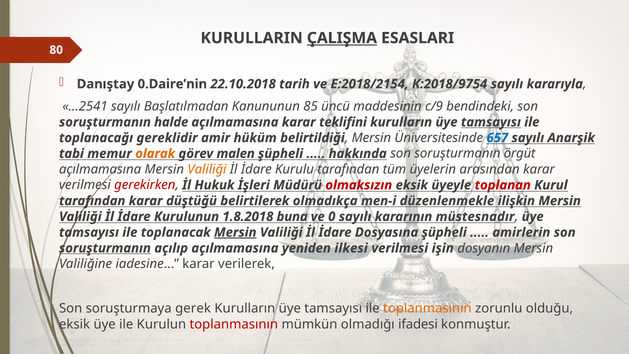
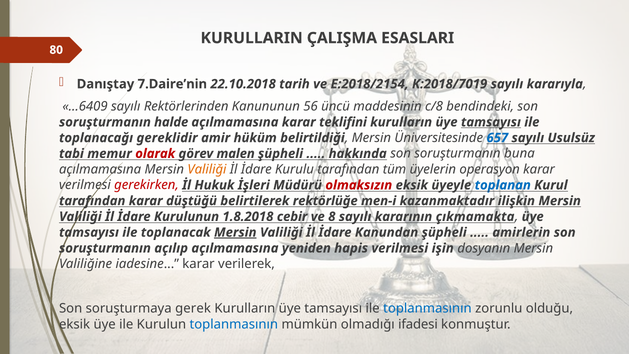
ÇALIŞMA underline: present -> none (342, 38)
0.Daire’nin: 0.Daire’nin -> 7.Daire’nin (172, 84)
K:2018/9754: K:2018/9754 -> K:2018/7019 (450, 84)
…2541: …2541 -> …6409 (85, 106)
Başlatılmadan: Başlatılmadan -> Rektörlerinden (186, 106)
85: 85 -> 56 (311, 106)
c/9: c/9 -> c/8 (434, 106)
Anarşik: Anarşik -> Usulsüz (571, 138)
olarak colour: orange -> red (155, 154)
örgüt: örgüt -> buna (520, 154)
arasından: arasından -> operasyon (490, 169)
toplanan colour: red -> blue (503, 185)
olmadıkça: olmadıkça -> rektörlüğe (325, 201)
düzenlenmekle: düzenlenmekle -> kazanmaktadır (447, 201)
buna: buna -> cebir (292, 217)
0: 0 -> 8 (332, 217)
müstesnadır: müstesnadır -> çıkmamakta (475, 217)
Dosyasına: Dosyasına -> Kanundan (387, 232)
soruşturmanın underline: present -> none (105, 248)
ilkesi: ilkesi -> hapis (351, 248)
toplanmasının colour: orange -> blue (427, 308)
toplanmasının colour: red -> blue (234, 324)
